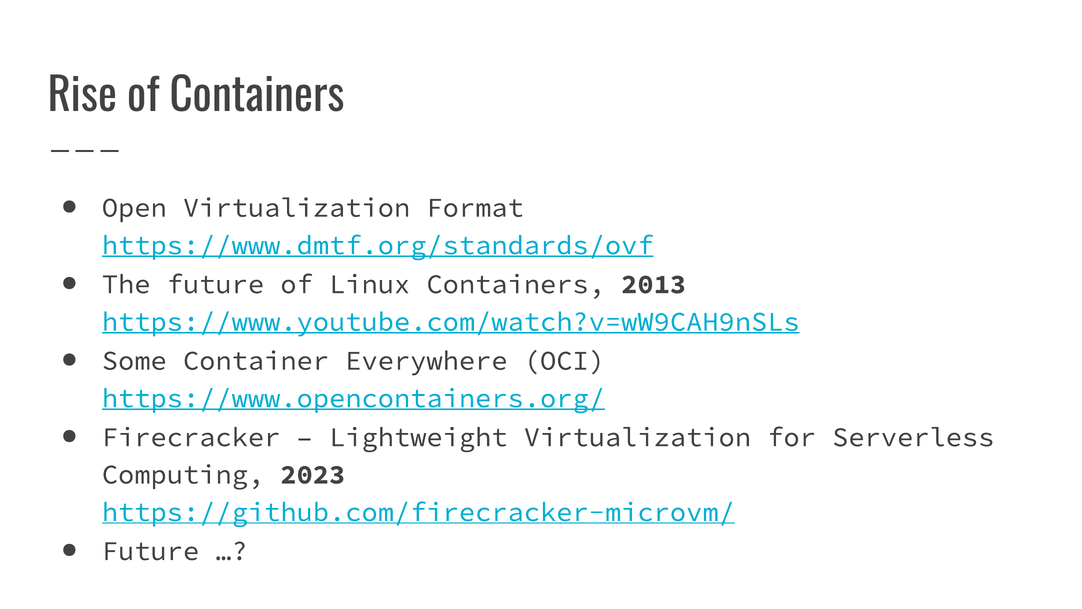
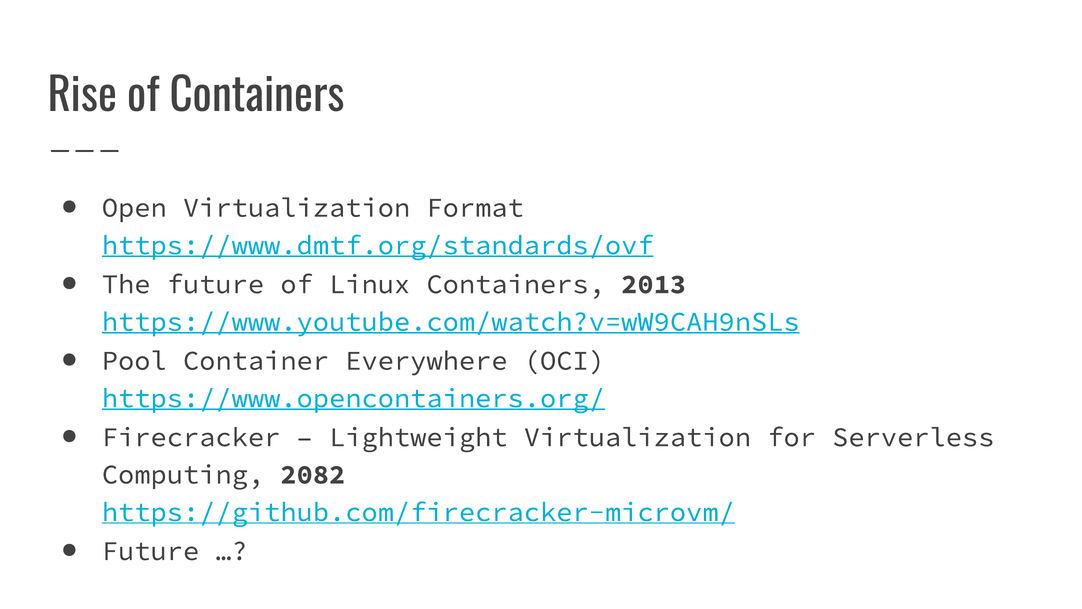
Some: Some -> Pool (134, 361)
2023: 2023 -> 2082 (313, 474)
